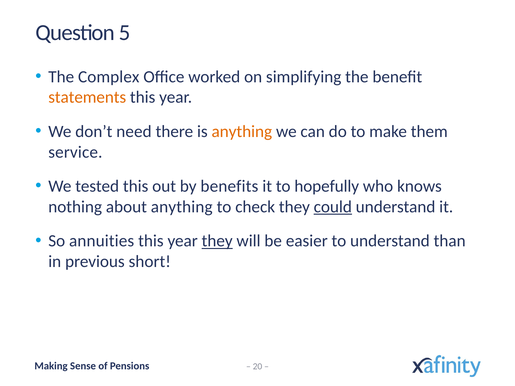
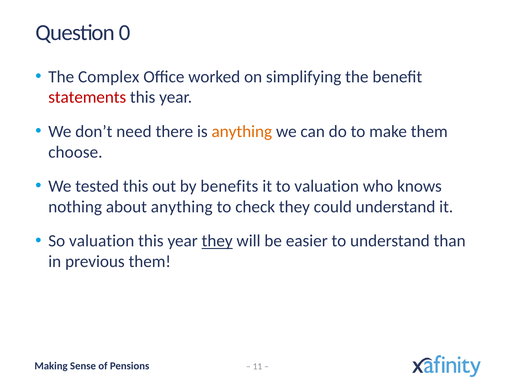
5: 5 -> 0 (125, 33)
statements colour: orange -> red (87, 97)
service: service -> choose (75, 152)
to hopefully: hopefully -> valuation (327, 186)
could underline: present -> none (333, 207)
So annuities: annuities -> valuation (102, 241)
previous short: short -> them (150, 262)
20: 20 -> 11 (258, 367)
